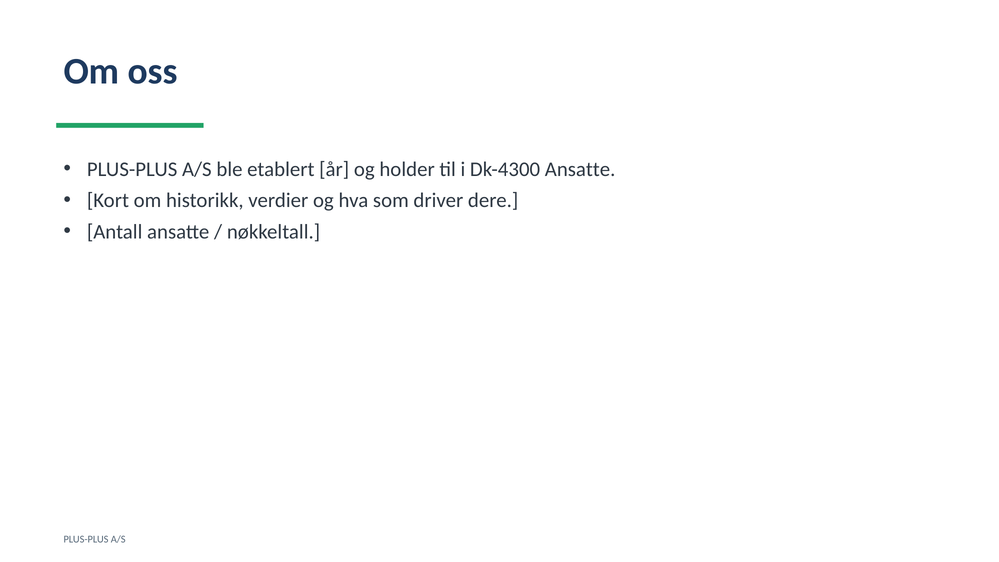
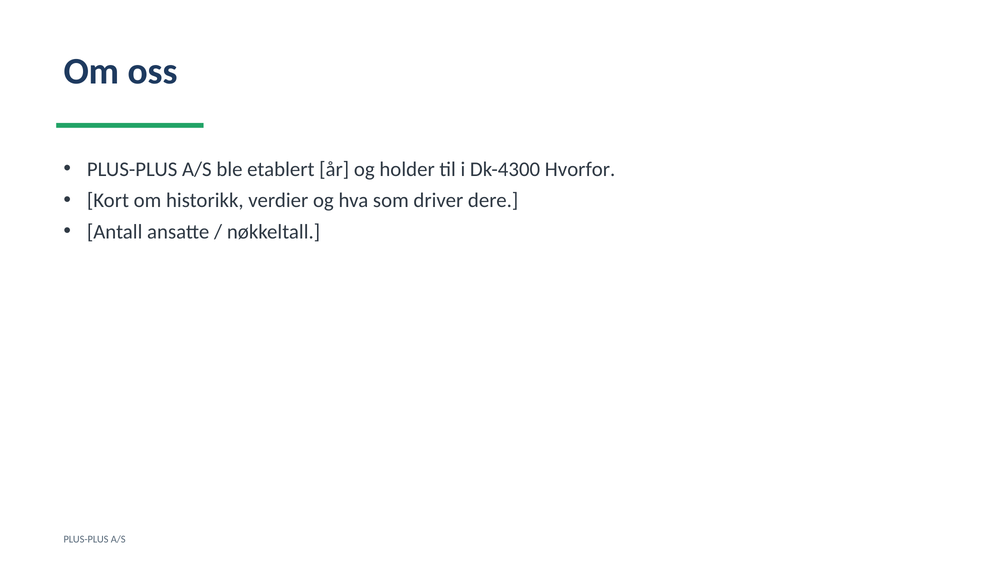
Dk-4300 Ansatte: Ansatte -> Hvorfor (580, 169)
